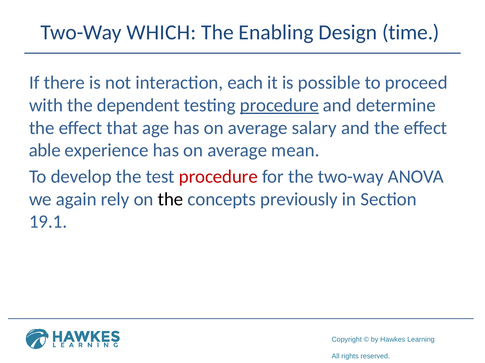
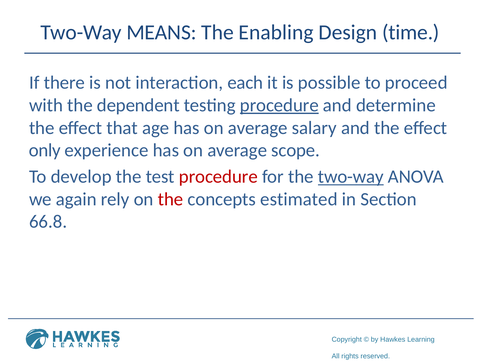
WHICH: WHICH -> MEANS (161, 33)
able: able -> only (45, 151)
mean: mean -> scope (296, 151)
two-way underline: none -> present (351, 177)
the colour: black -> red (171, 200)
previously: previously -> estimated (299, 200)
19.1: 19.1 -> 66.8 (48, 222)
